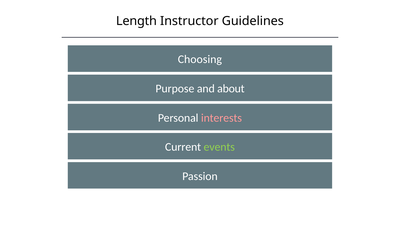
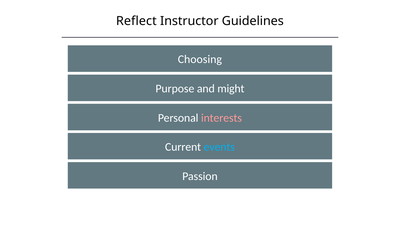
Length: Length -> Reflect (136, 21)
about: about -> might (231, 89)
events colour: light green -> light blue (219, 147)
